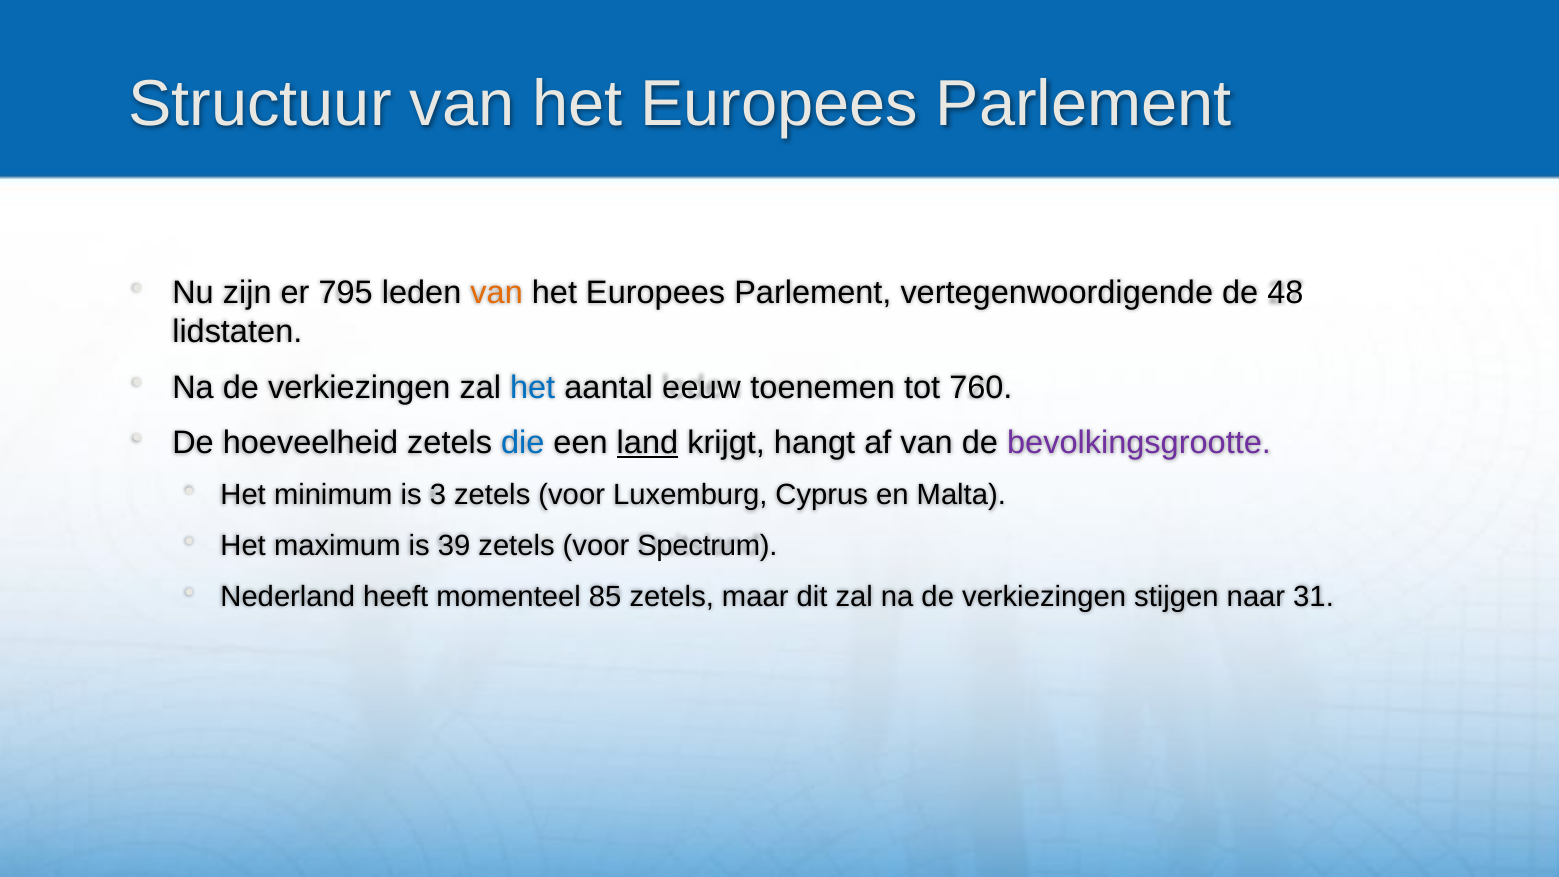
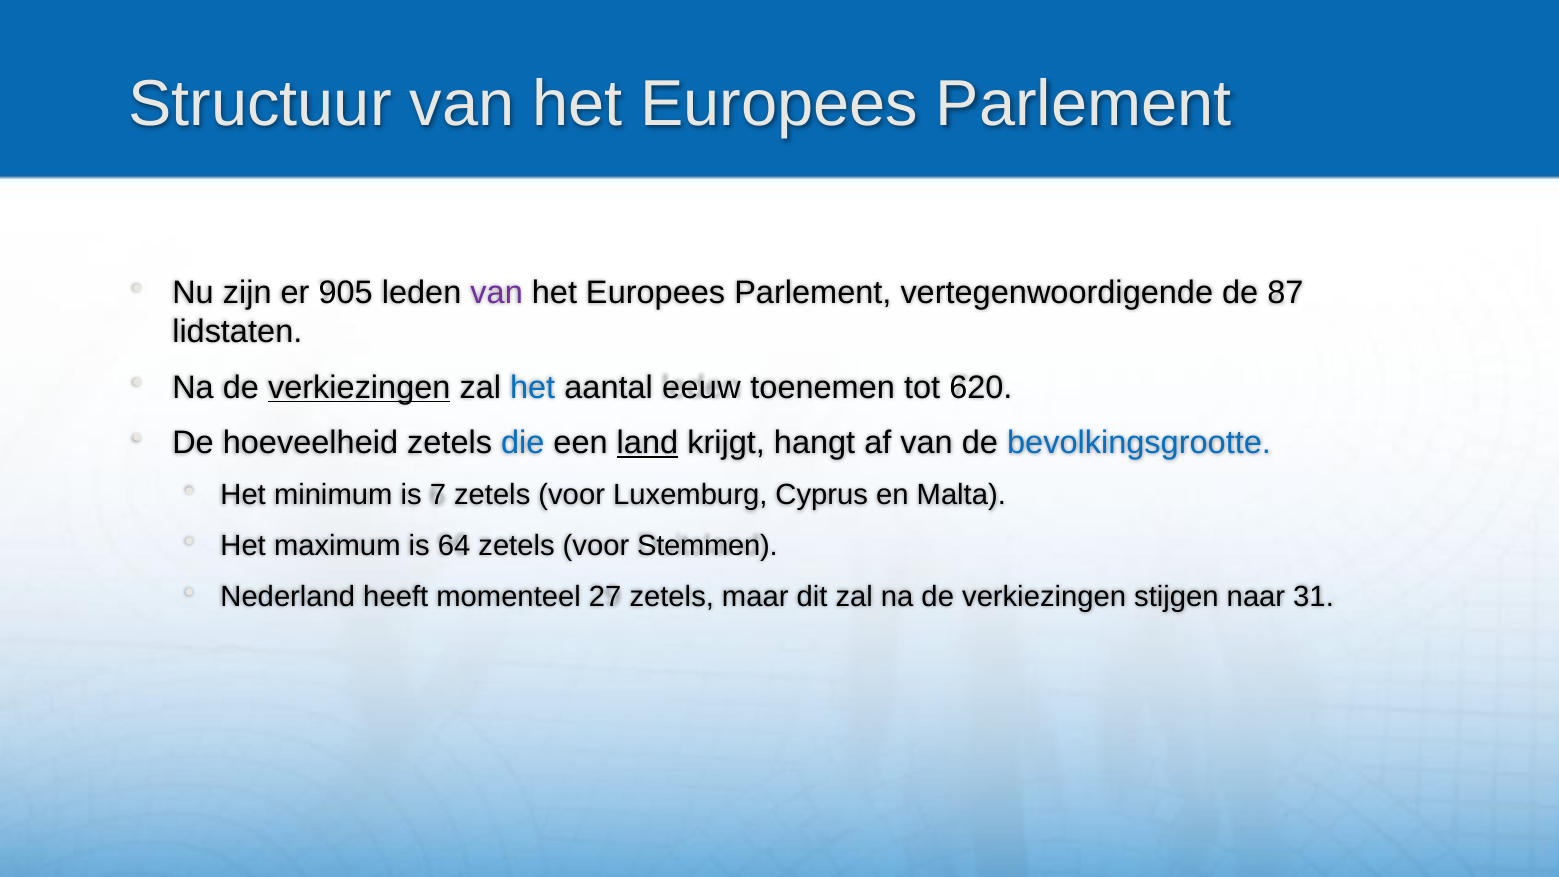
795: 795 -> 905 (346, 293)
van colour: orange -> purple (497, 293)
48: 48 -> 87 (1285, 293)
verkiezingen underline: none -> present (359, 388)
760: 760 -> 620 (981, 388)
bevolkingsgrootte colour: purple -> blue (1139, 443)
3: 3 -> 7 (438, 495)
39: 39 -> 64 (454, 546)
Spectrum: Spectrum -> Stemmen (707, 546)
85: 85 -> 27 (605, 597)
